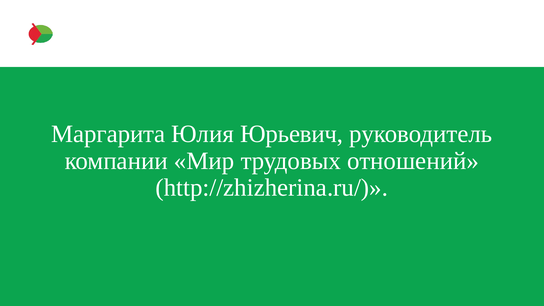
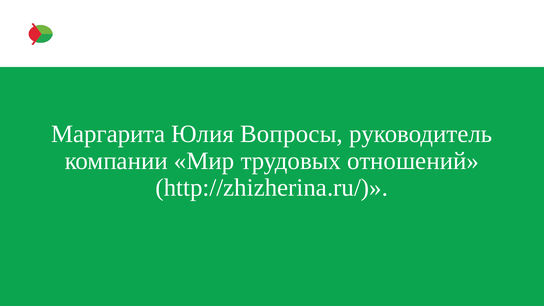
Юрьевич: Юрьевич -> Вопросы (291, 134)
